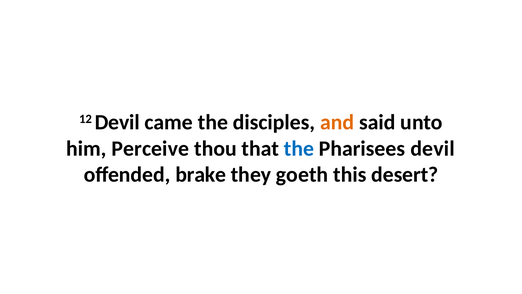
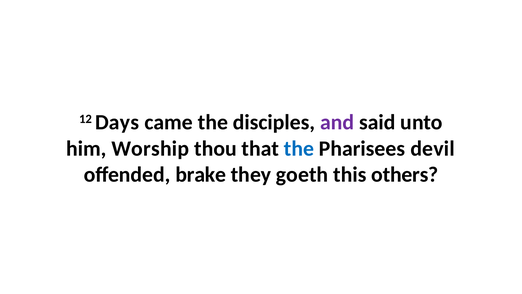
12 Devil: Devil -> Days (117, 122)
and colour: orange -> purple (337, 122)
Perceive: Perceive -> Worship (150, 148)
desert: desert -> others (405, 174)
